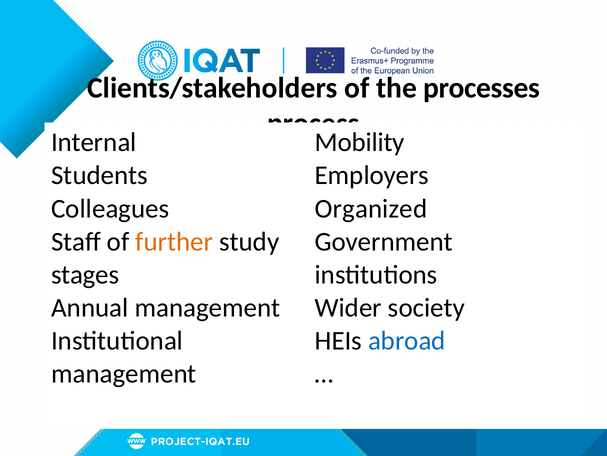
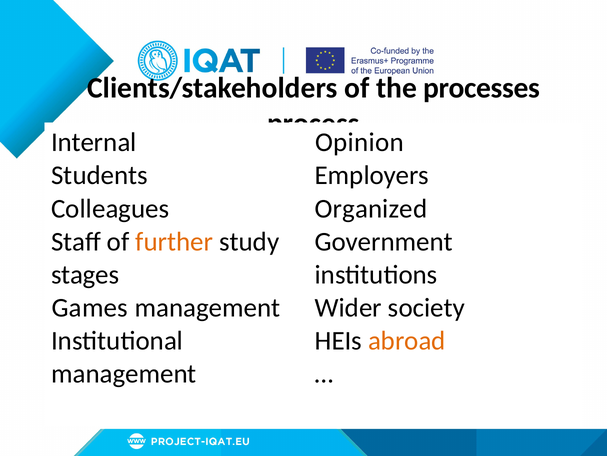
Mobility: Mobility -> Opinion (359, 142)
Annual: Annual -> Games (90, 307)
abroad colour: blue -> orange (407, 340)
